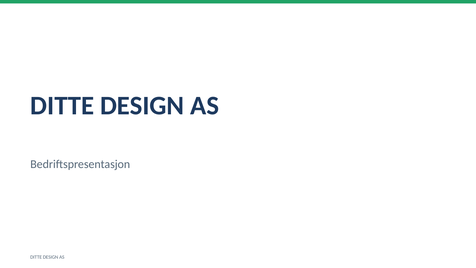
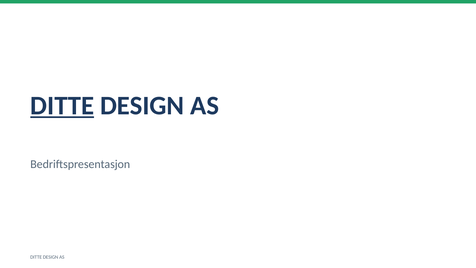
DITTE underline: none -> present (62, 106)
